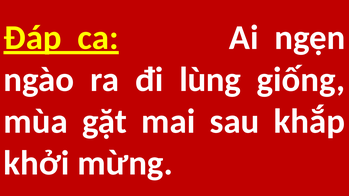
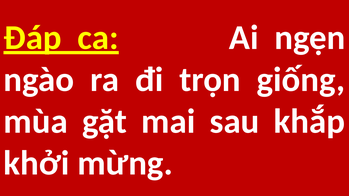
lùng: lùng -> trọn (210, 80)
